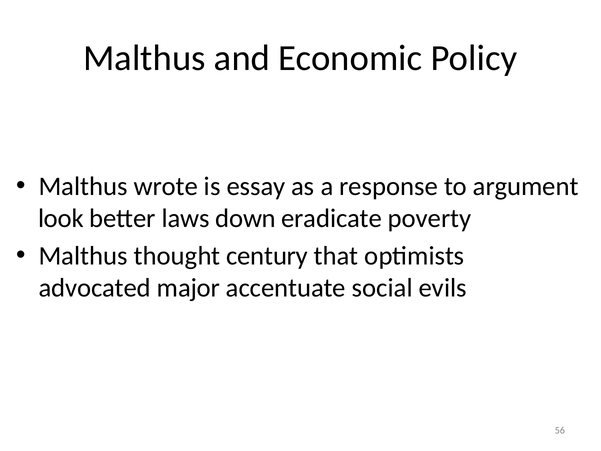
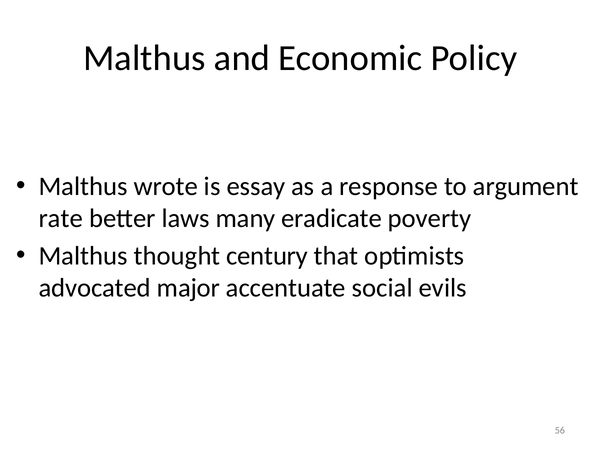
look: look -> rate (61, 218)
down: down -> many (246, 218)
